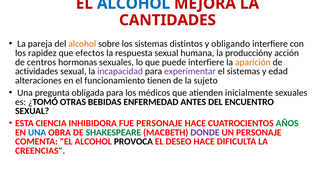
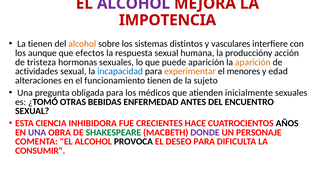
ALCOHOL colour: blue -> purple (134, 4)
CANTIDADES: CANTIDADES -> IMPOTENCIA (168, 20)
La pareja: pareja -> tienen (40, 44)
obligando: obligando -> vasculares (231, 44)
rapidez: rapidez -> aunque (42, 53)
centros: centros -> tristeza (41, 62)
puede interfiere: interfiere -> aparición (206, 62)
incapacidad colour: purple -> blue (120, 72)
experimentar colour: purple -> orange (190, 72)
el sistemas: sistemas -> menores (243, 72)
FUE PERSONAJE: PERSONAJE -> CRECIENTES (159, 124)
AÑOS colour: green -> black (287, 124)
UNA colour: blue -> purple (37, 133)
DESEO HACE: HACE -> PARA (204, 142)
CREENCIAS: CREENCIAS -> CONSUMIR (40, 151)
